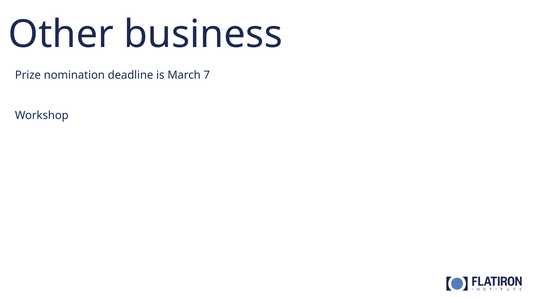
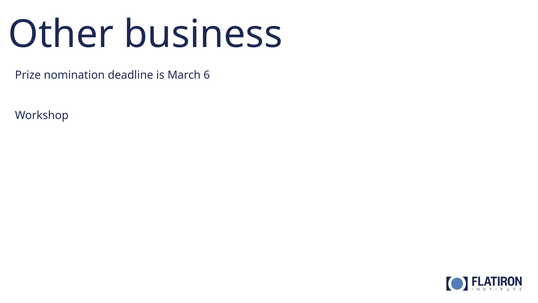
7: 7 -> 6 (207, 75)
